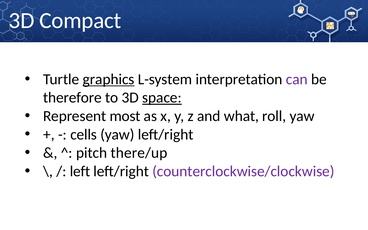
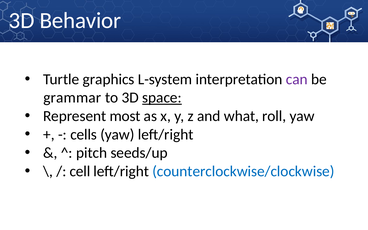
Compact: Compact -> Behavior (80, 21)
graphics underline: present -> none (109, 79)
therefore: therefore -> grammar (72, 98)
there/up: there/up -> seeds/up (139, 153)
left: left -> cell (80, 171)
counterclockwise/clockwise colour: purple -> blue (243, 171)
